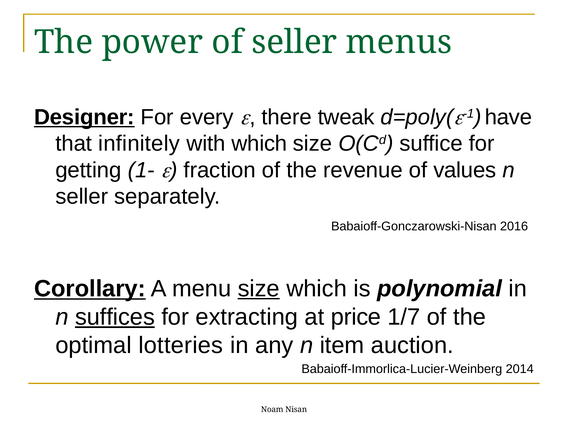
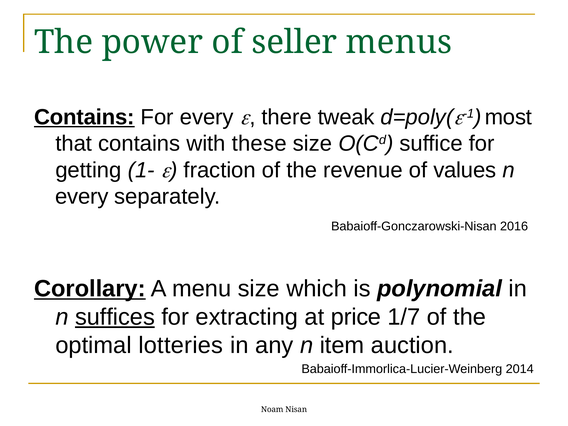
Designer: Designer -> Contains (84, 117)
have: have -> most (508, 117)
that infinitely: infinitely -> contains (139, 144)
with which: which -> these (259, 144)
seller: seller -> every (82, 197)
size underline: present -> none (259, 289)
